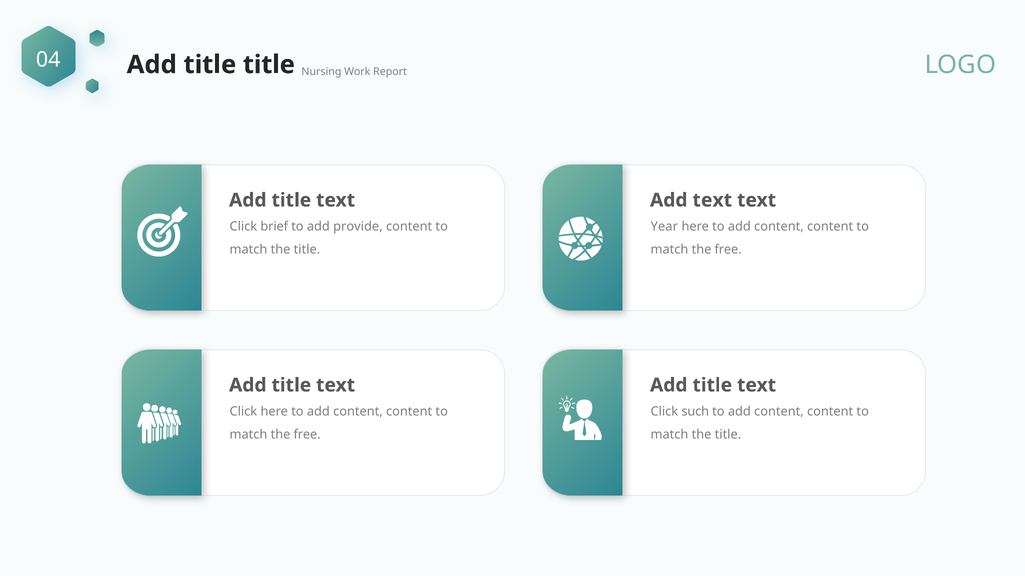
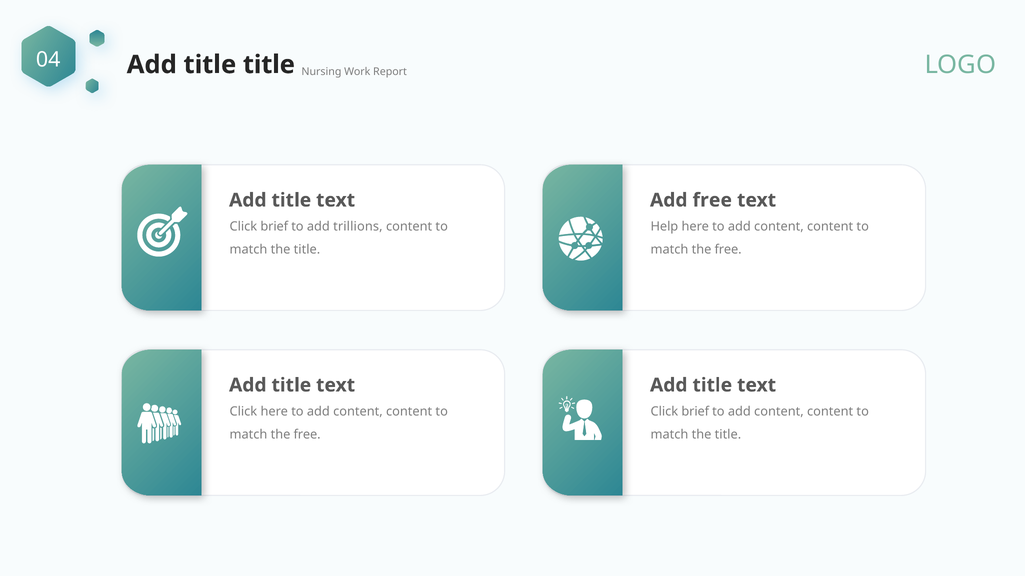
Add text: text -> free (712, 200)
provide: provide -> trillions (358, 227)
Year: Year -> Help (664, 227)
such: such -> brief (695, 412)
